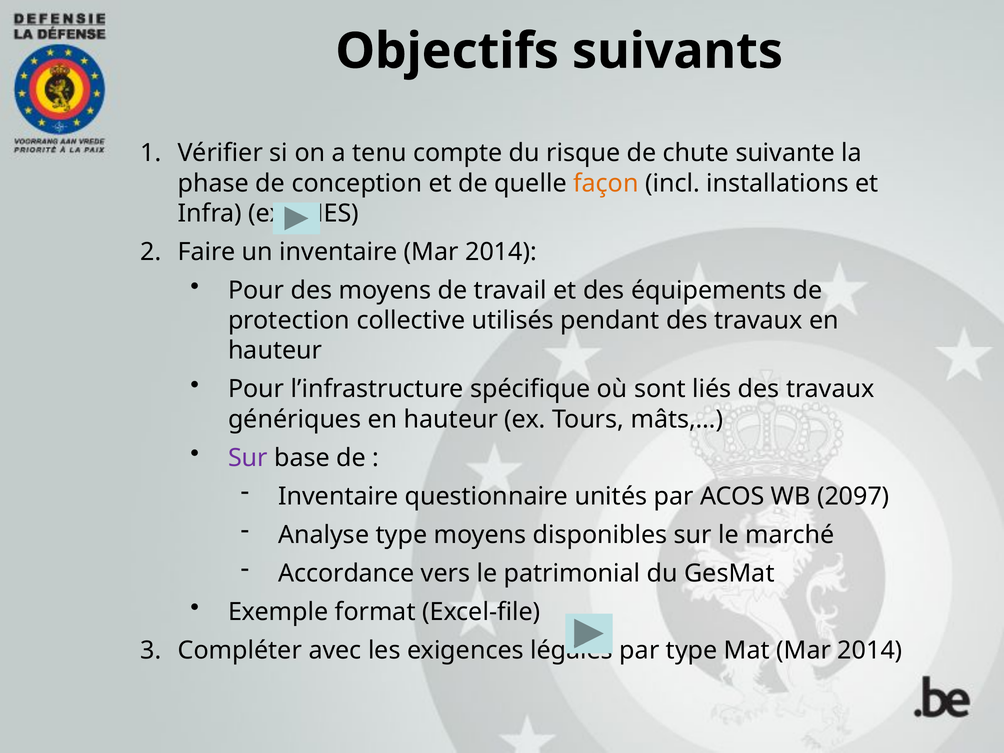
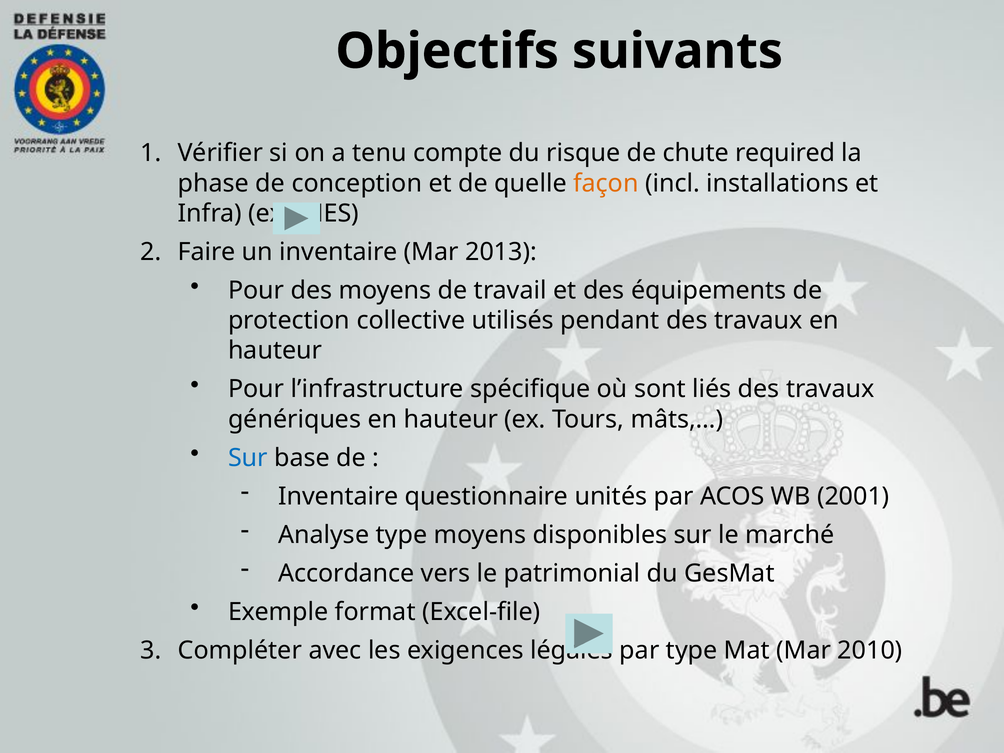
suivante: suivante -> required (785, 153)
inventaire Mar 2014: 2014 -> 2013 (501, 252)
Sur colour: purple -> blue (248, 458)
2097: 2097 -> 2001 (853, 496)
Mat Mar 2014: 2014 -> 2010 (870, 650)
